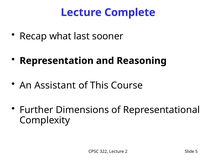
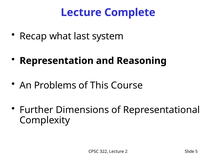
sooner: sooner -> system (108, 36)
Assistant: Assistant -> Problems (55, 85)
